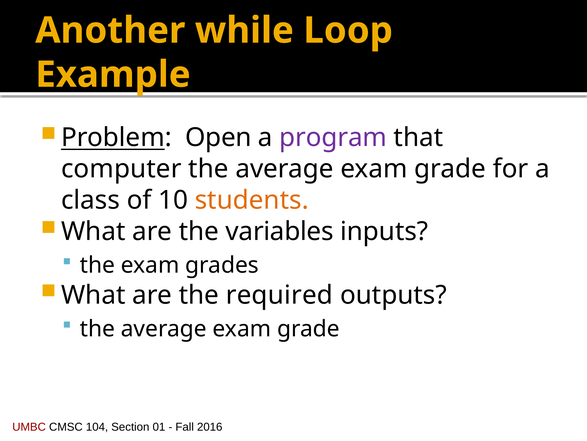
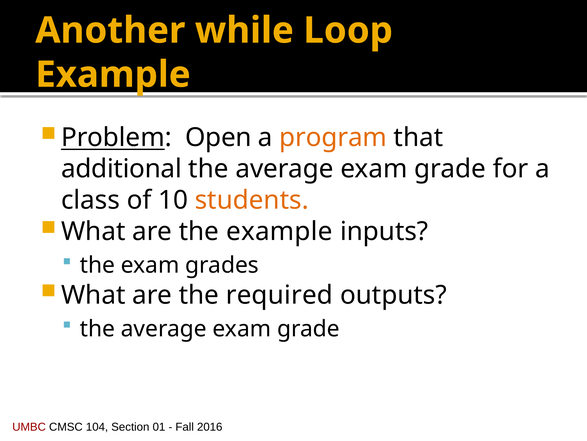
program colour: purple -> orange (333, 137)
computer: computer -> additional (121, 169)
the variables: variables -> example (279, 231)
